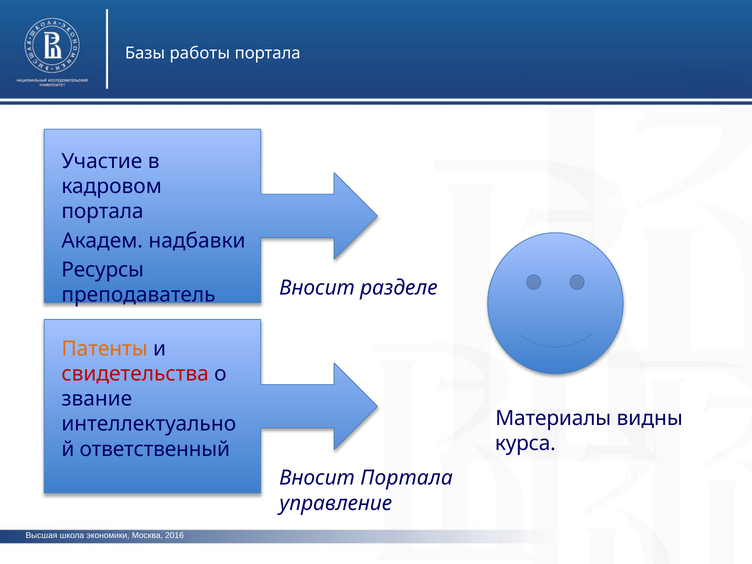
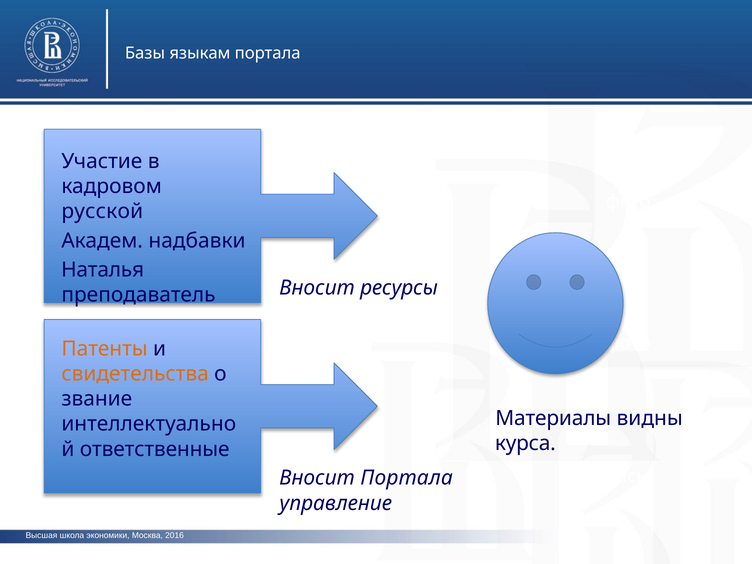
работы: работы -> языкам (200, 53)
портала: портала -> русской (102, 211)
Ресурсы: Ресурсы -> Наталья (103, 270)
разделе: разделе -> ресурсы (399, 288)
свидетельства colour: red -> orange (135, 374)
ответственный: ответственный -> ответственные (155, 449)
